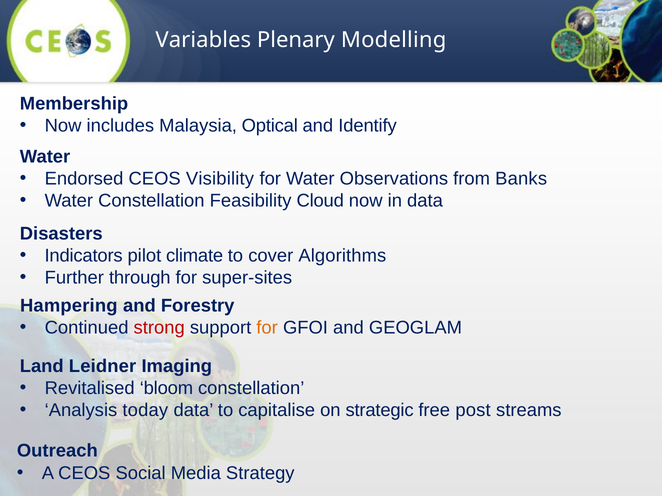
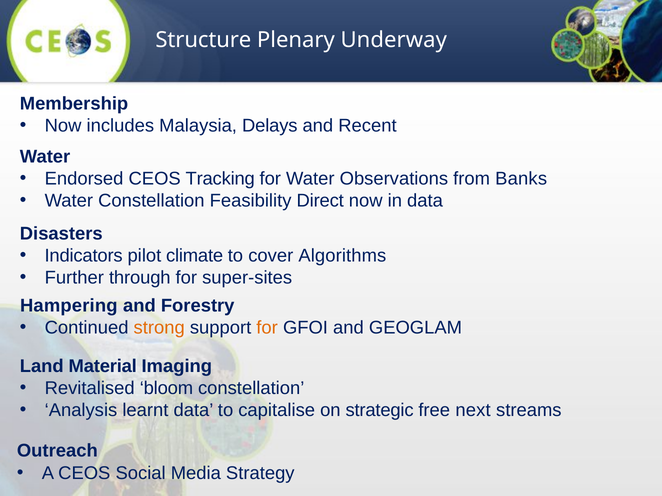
Variables: Variables -> Structure (203, 40)
Modelling: Modelling -> Underway (394, 40)
Optical: Optical -> Delays (270, 126)
Identify: Identify -> Recent (367, 126)
Visibility: Visibility -> Tracking (220, 179)
Cloud: Cloud -> Direct (320, 201)
strong colour: red -> orange (159, 328)
Leidner: Leidner -> Material (103, 367)
today: today -> learnt (145, 411)
post: post -> next (473, 411)
